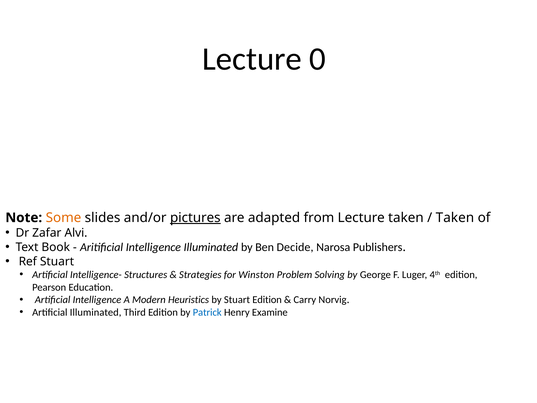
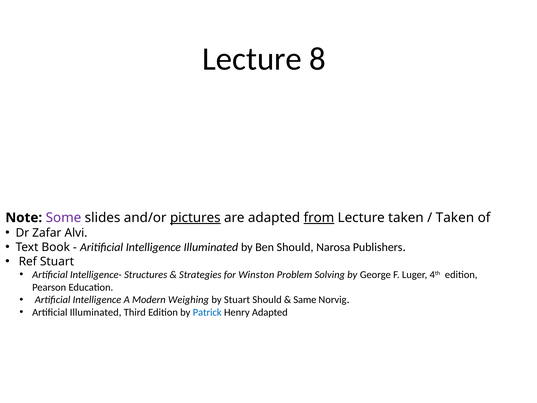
0: 0 -> 8 (317, 59)
Some colour: orange -> purple (63, 218)
from underline: none -> present (319, 218)
Ben Decide: Decide -> Should (295, 247)
Heuristics: Heuristics -> Weighing (189, 300)
Stuart Edition: Edition -> Should (267, 300)
Carry: Carry -> Same (305, 300)
Henry Examine: Examine -> Adapted (270, 312)
